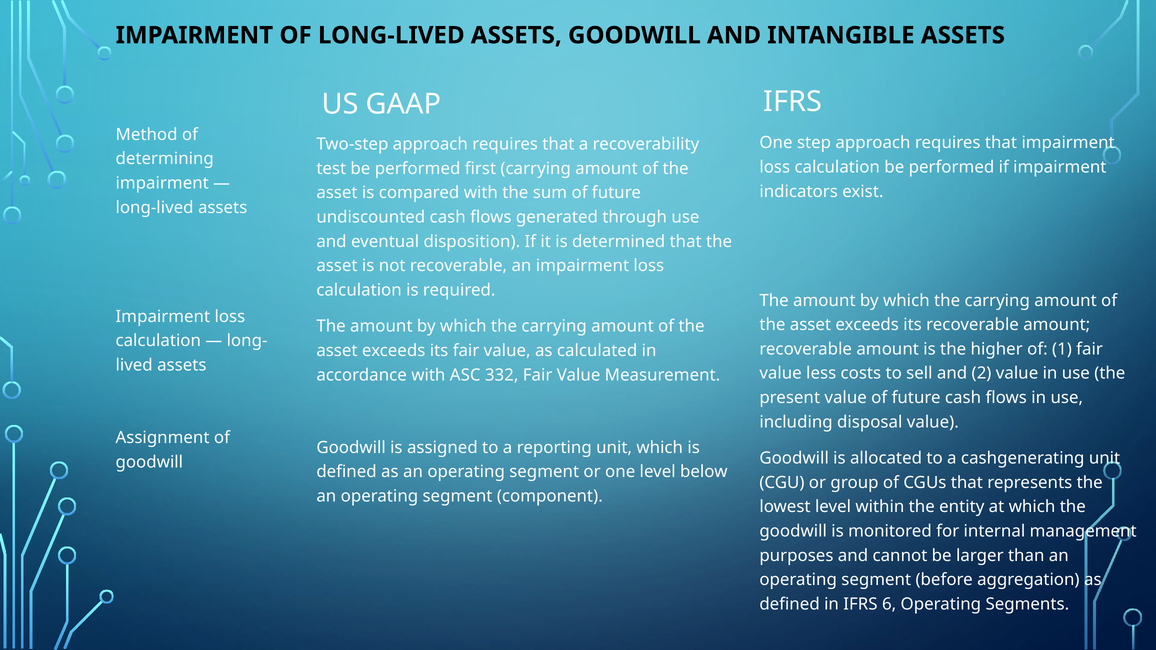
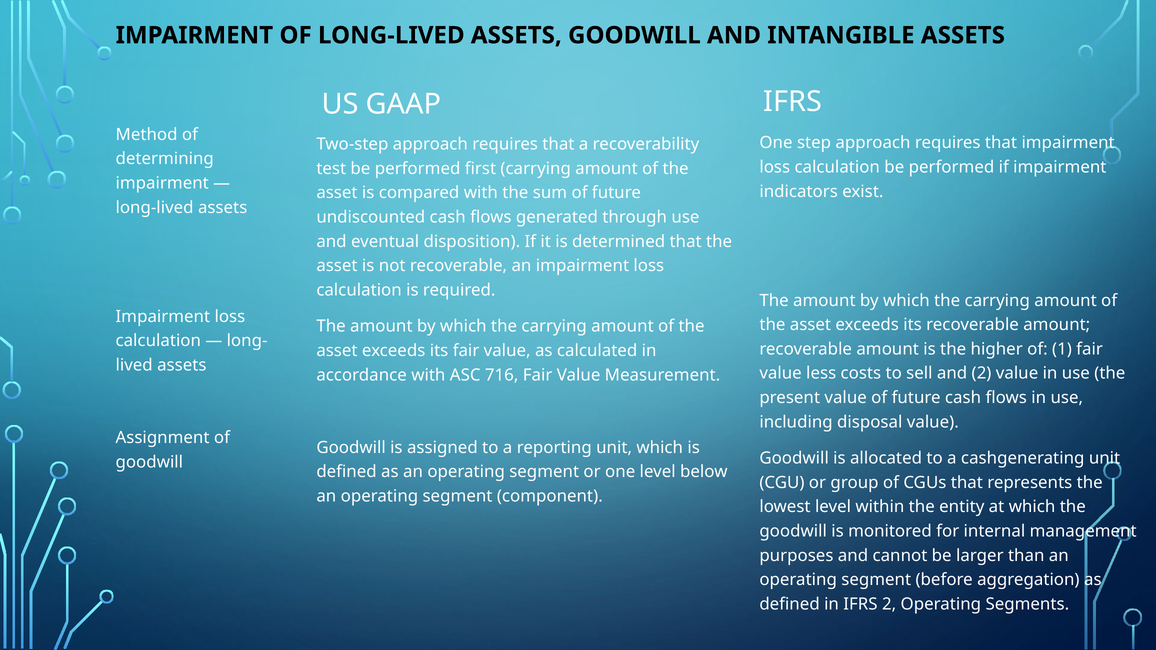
332: 332 -> 716 (502, 375)
IFRS 6: 6 -> 2 (889, 604)
